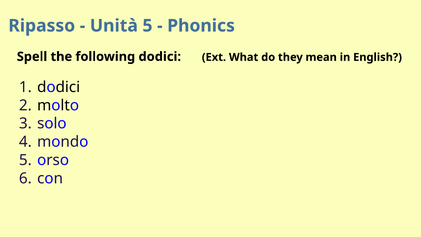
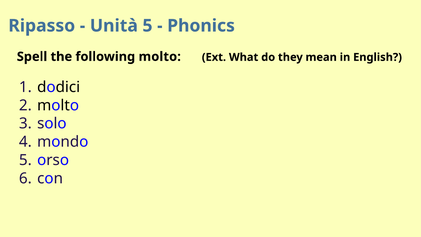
following dodici: dodici -> molto (160, 57)
